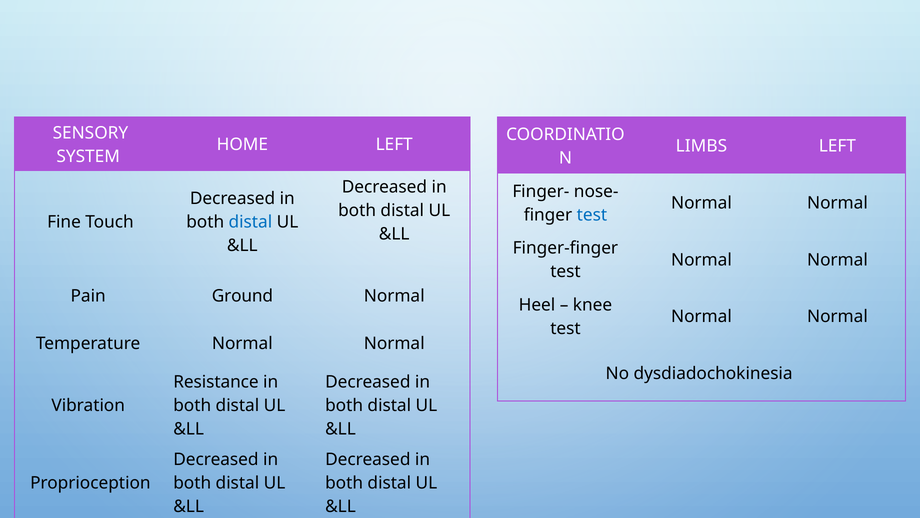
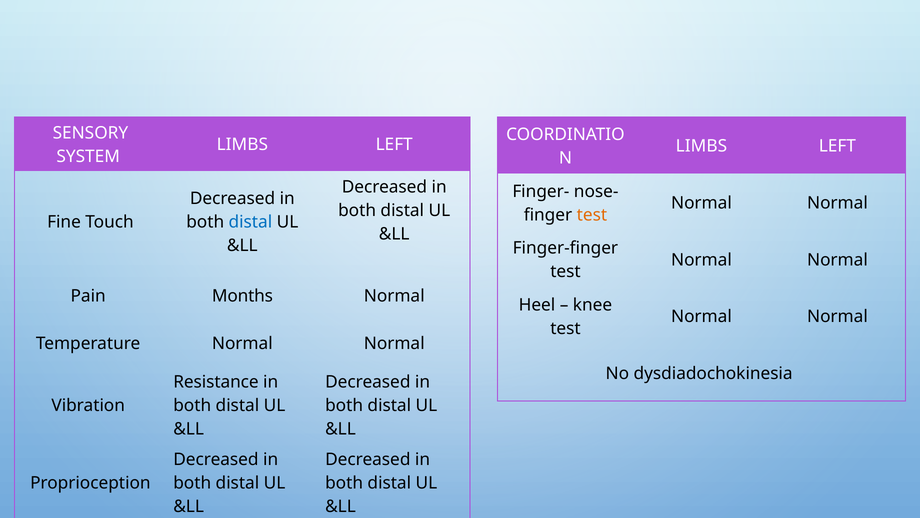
HOME: HOME -> LIMBS (242, 145)
test colour: blue -> orange (592, 215)
Ground: Ground -> Months (242, 296)
